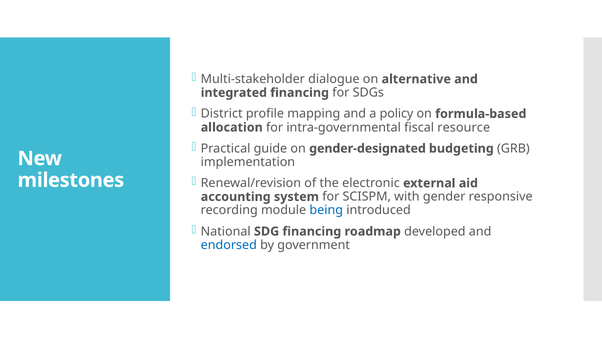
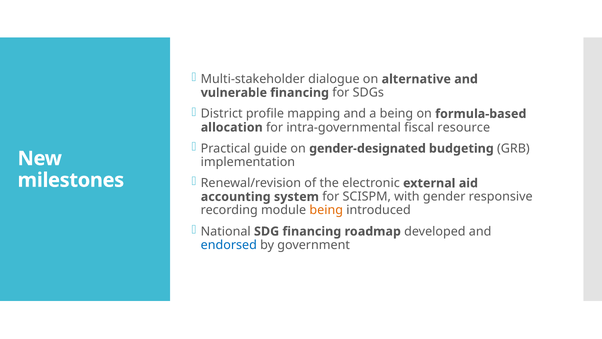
integrated: integrated -> vulnerable (234, 93)
a policy: policy -> being (396, 114)
being colour: blue -> orange (326, 210)
